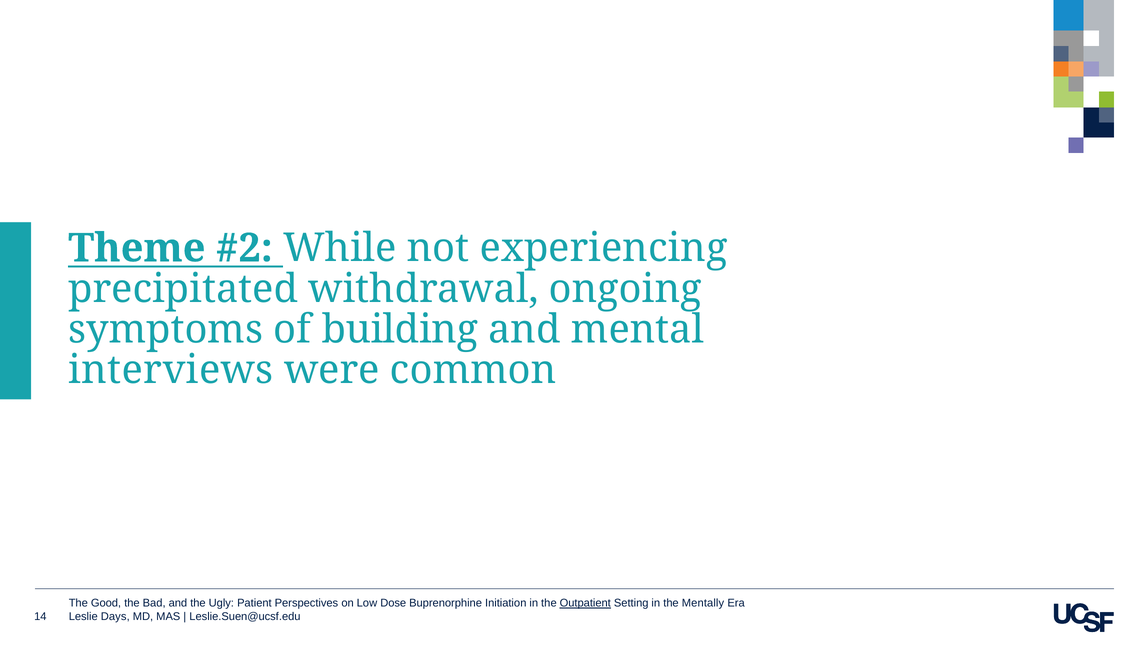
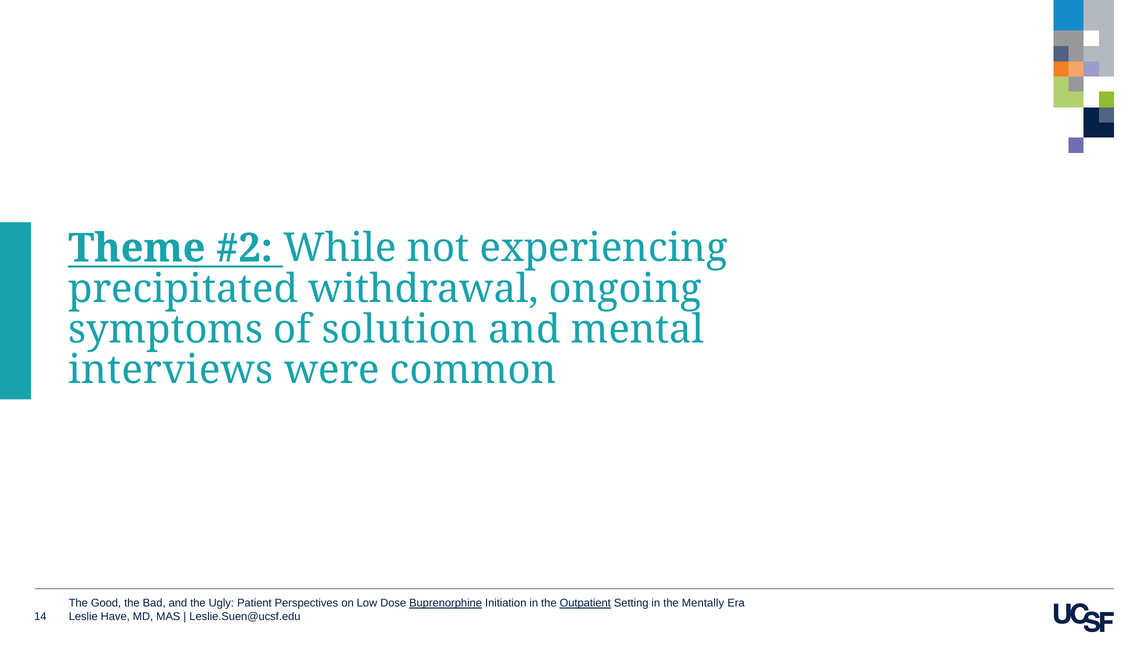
building: building -> solution (400, 329)
Buprenorphine underline: none -> present (446, 603)
Days: Days -> Have (115, 616)
